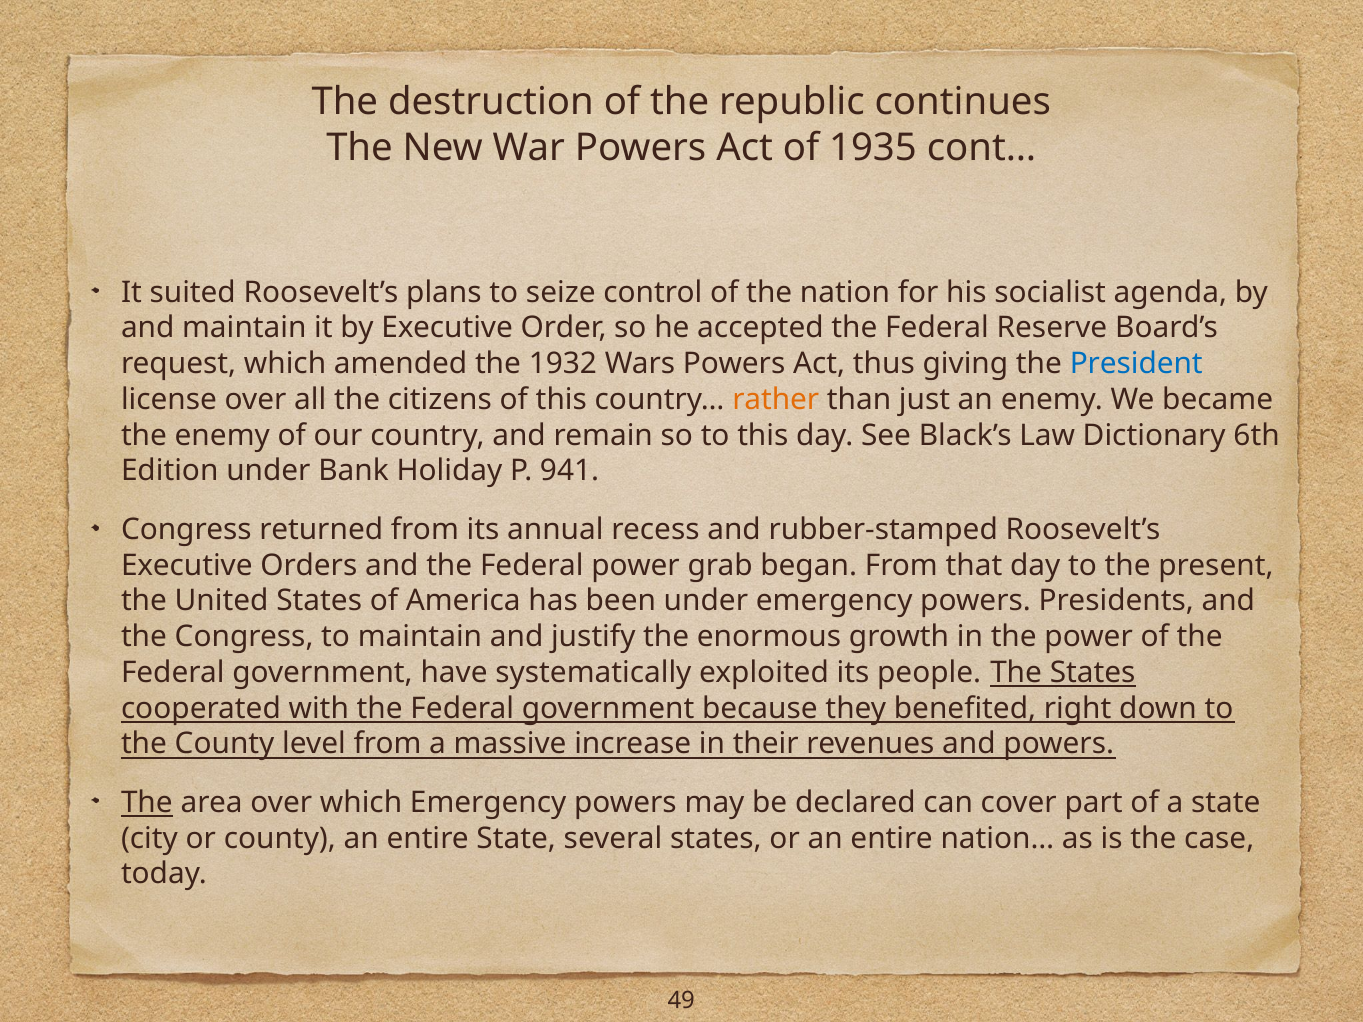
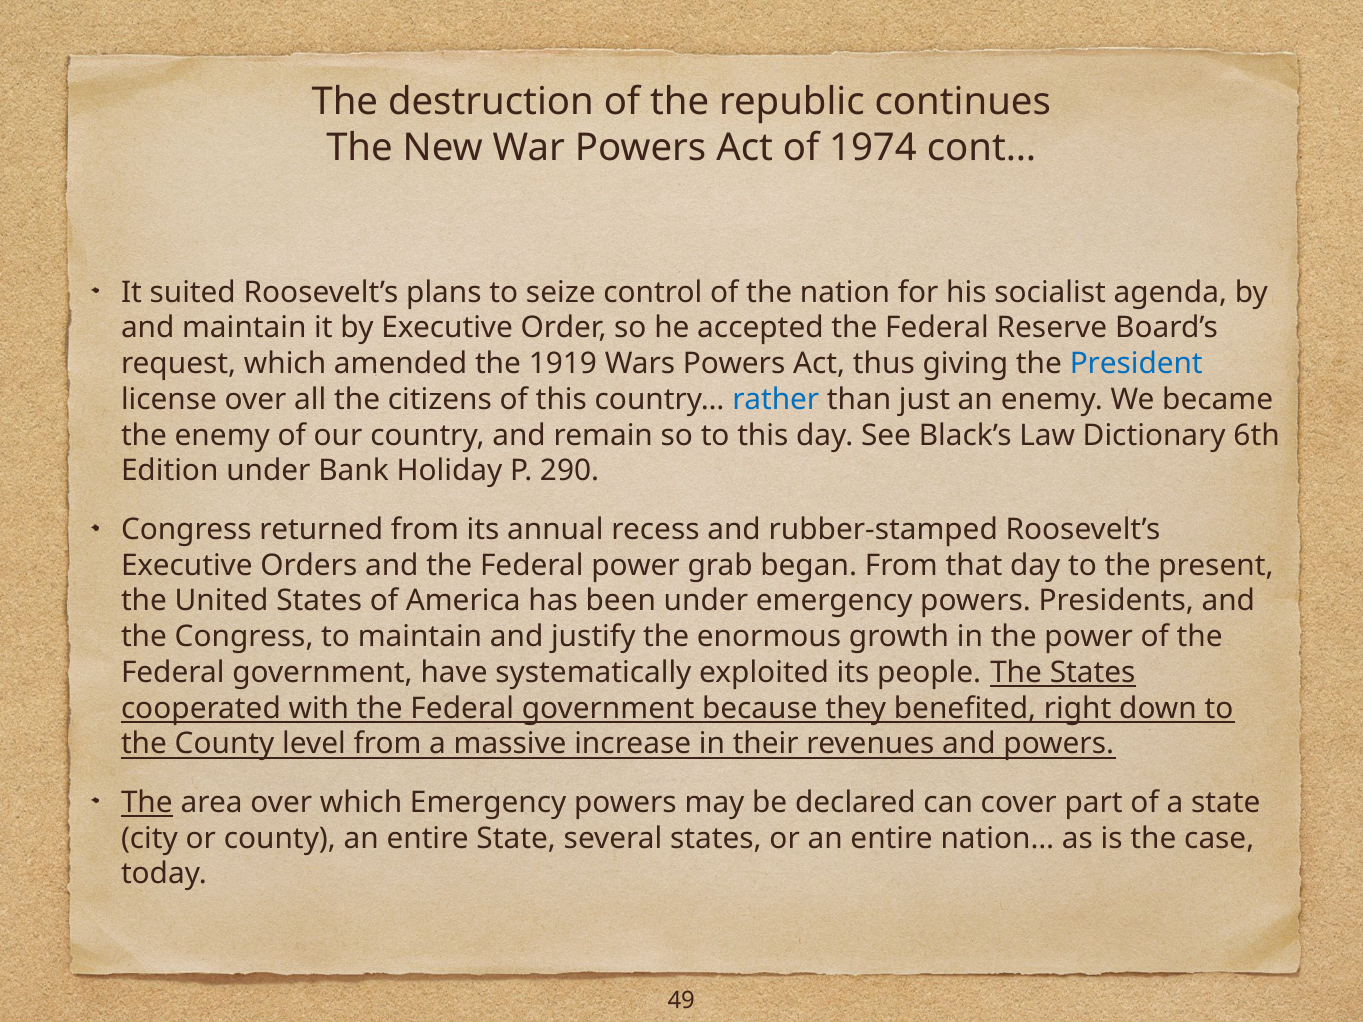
1935: 1935 -> 1974 (873, 148)
1932: 1932 -> 1919 (563, 364)
rather colour: orange -> blue (776, 400)
941: 941 -> 290 (570, 471)
